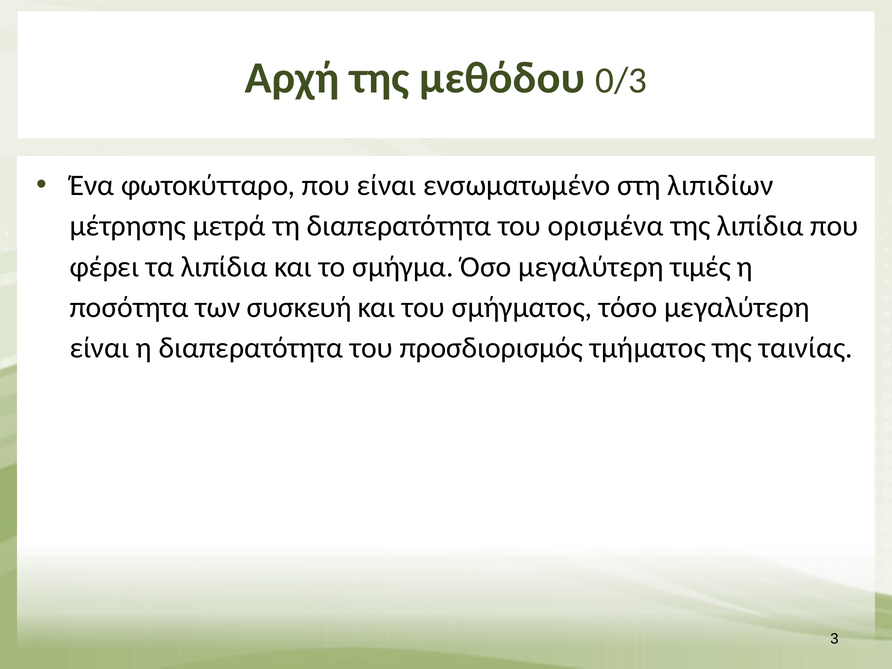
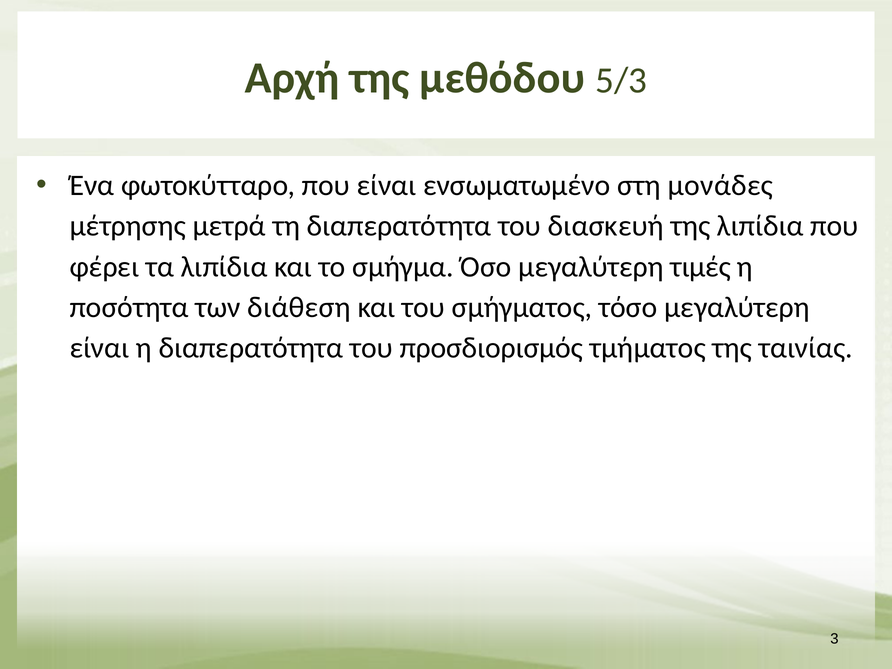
0/3: 0/3 -> 5/3 (621, 80)
λιπιδίων: λιπιδίων -> μονάδες (720, 185)
ορισμένα: ορισμένα -> διασκευή (606, 226)
συσκευή: συσκευή -> διάθεση (299, 307)
